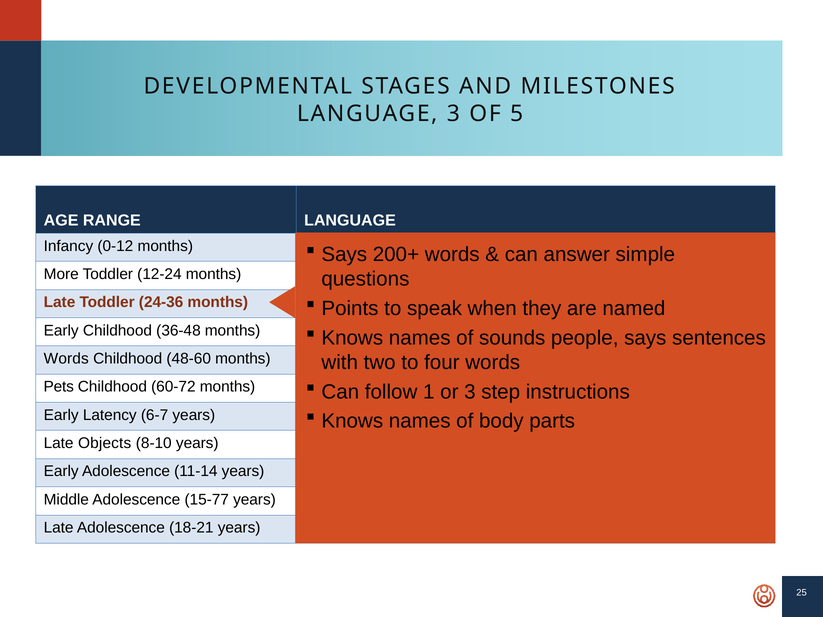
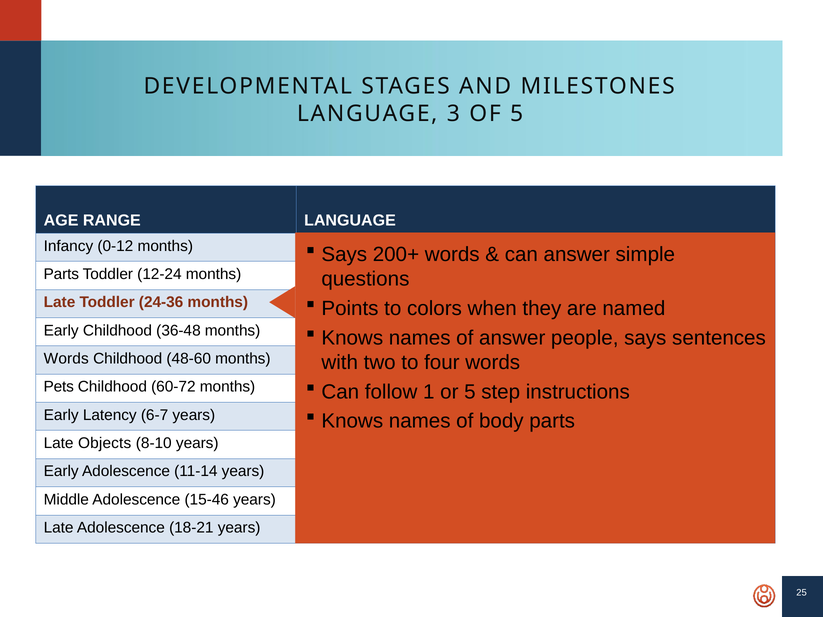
More: More -> Parts (61, 274)
speak: speak -> colors (434, 309)
of sounds: sounds -> answer (512, 338)
or 3: 3 -> 5 (470, 392)
15-77: 15-77 -> 15-46 (207, 500)
